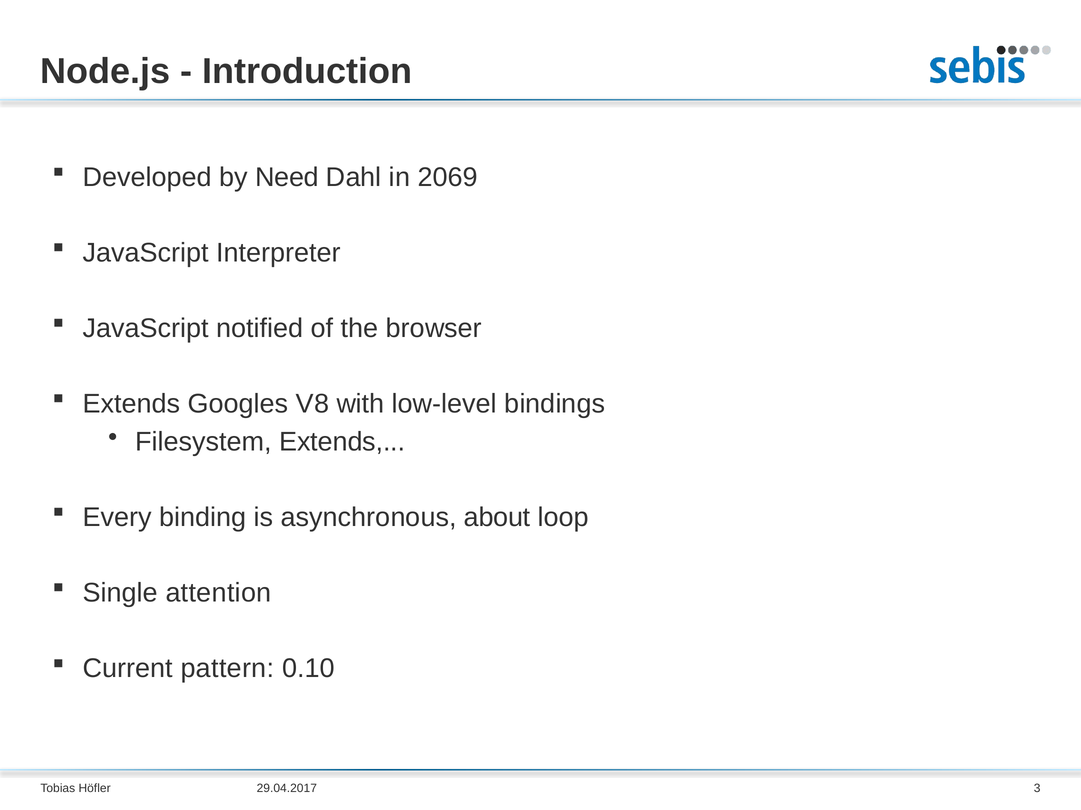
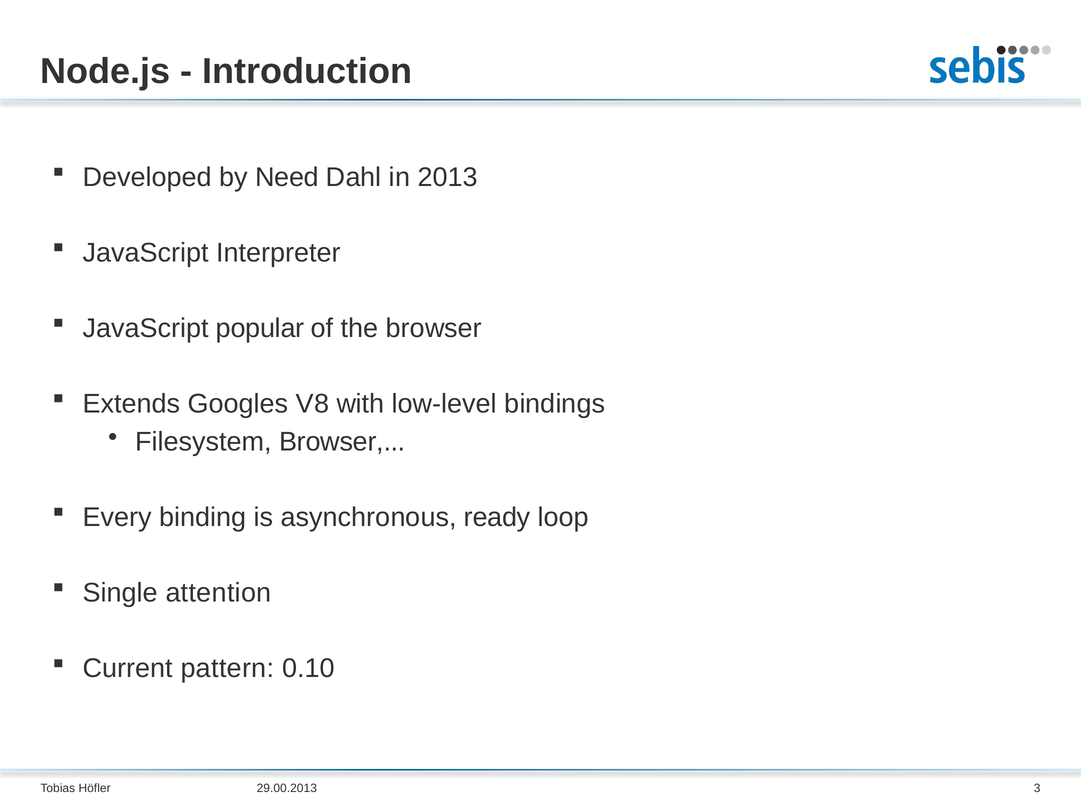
2069: 2069 -> 2013 (448, 177)
notified: notified -> popular (260, 329)
Filesystem Extends: Extends -> Browser (342, 442)
about: about -> ready (497, 518)
29.04.2017: 29.04.2017 -> 29.00.2013 (287, 789)
